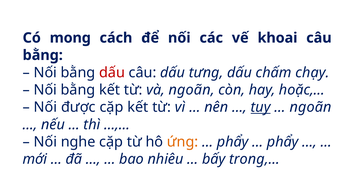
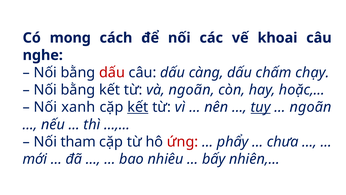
bằng: bằng -> nghe (43, 55)
tưng: tưng -> càng (206, 72)
được: được -> xanh (78, 107)
kết underline: none -> present (138, 107)
nghe: nghe -> tham (78, 142)
ứng colour: orange -> red (183, 142)
phẩy: phẩy -> chưa (283, 142)
trong,…: trong,… -> nhiên,… (254, 159)
